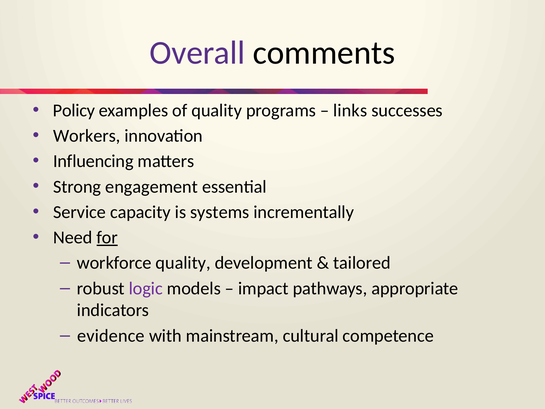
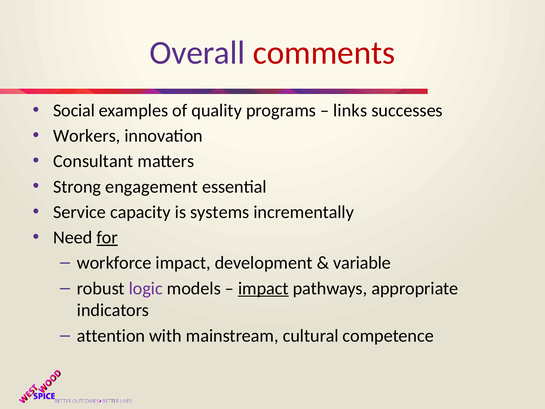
comments colour: black -> red (324, 53)
Policy: Policy -> Social (74, 110)
Influencing: Influencing -> Consultant (93, 161)
workforce quality: quality -> impact (183, 263)
tailored: tailored -> variable (362, 263)
impact underline: none -> present (263, 288)
evidence: evidence -> attention (111, 335)
